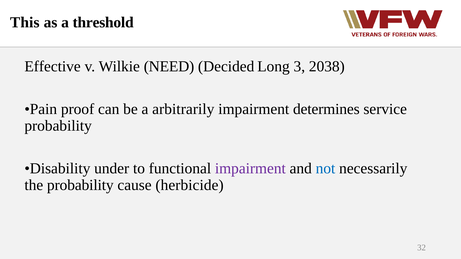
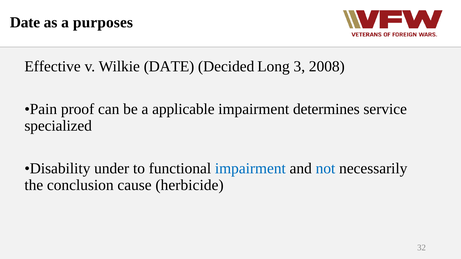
This: This -> Date (25, 23)
threshold: threshold -> purposes (103, 23)
Wilkie NEED: NEED -> DATE (169, 66)
2038: 2038 -> 2008 (327, 66)
arbitrarily: arbitrarily -> applicable (183, 109)
probability: probability -> specialized (58, 126)
impairment colour: purple -> blue (250, 169)
the probability: probability -> conclusion (80, 185)
